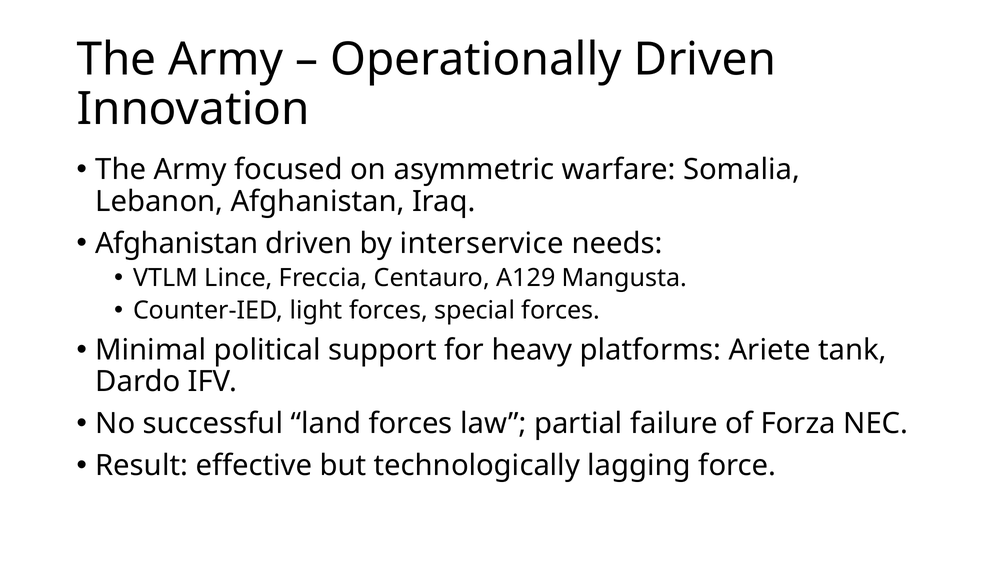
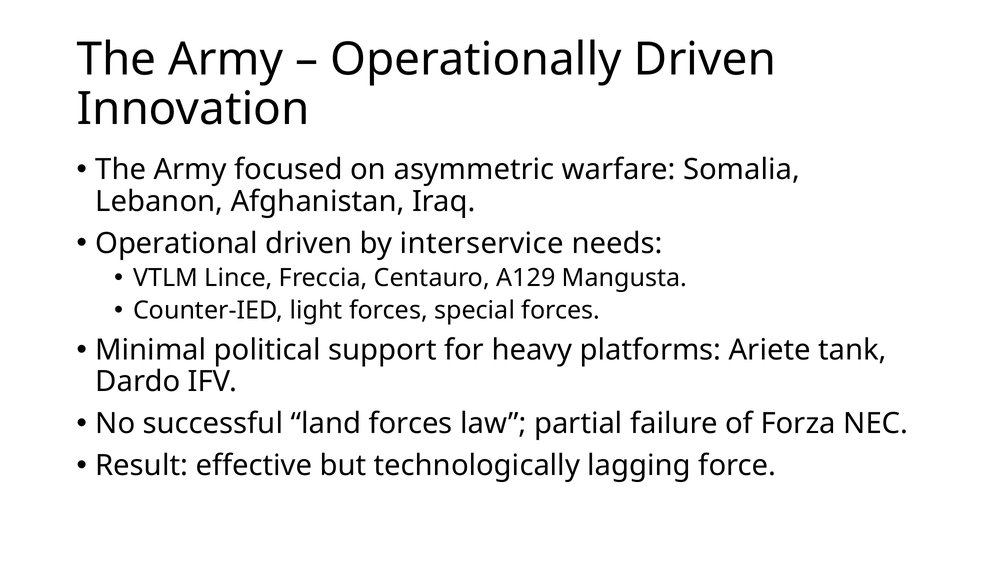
Afghanistan: Afghanistan -> Operational (177, 243)
